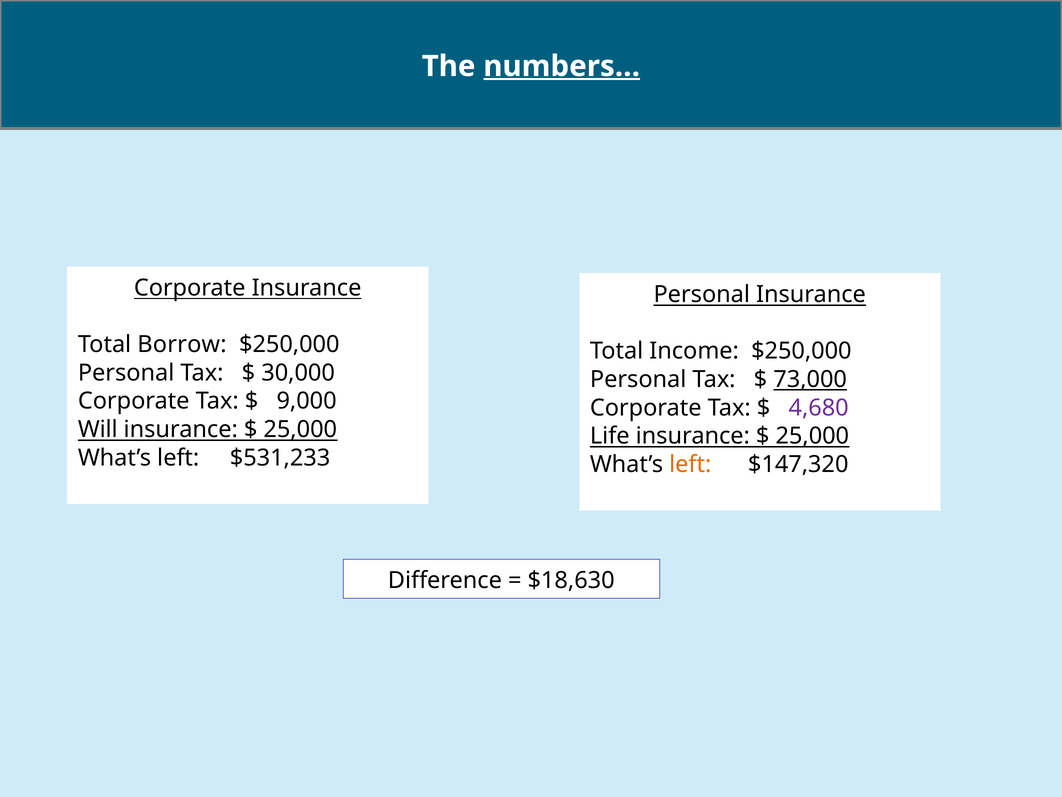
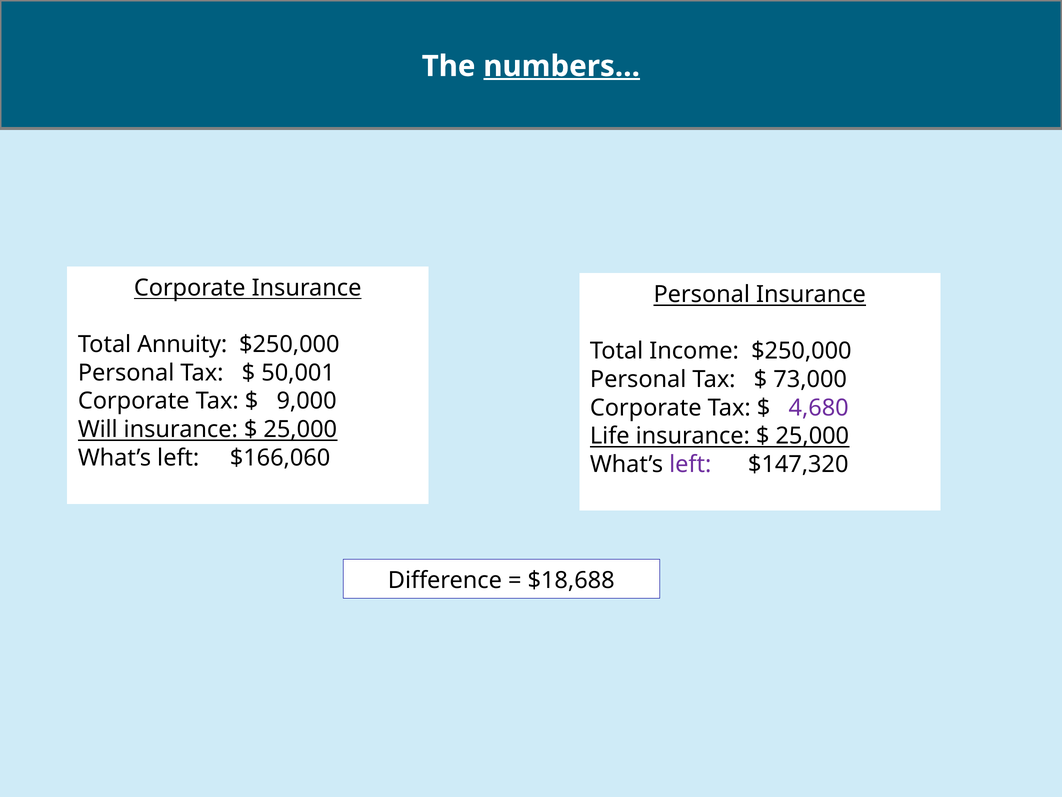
Borrow: Borrow -> Annuity (182, 344)
30,000: 30,000 -> 50,001 (298, 373)
73,000 underline: present -> none (810, 379)
$531,233: $531,233 -> $166,060 (280, 458)
left colour: orange -> purple (690, 464)
$18,630: $18,630 -> $18,688 (571, 580)
